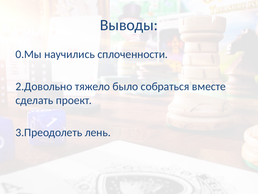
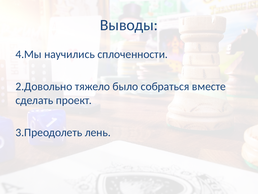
0.Мы: 0.Мы -> 4.Мы (29, 54)
